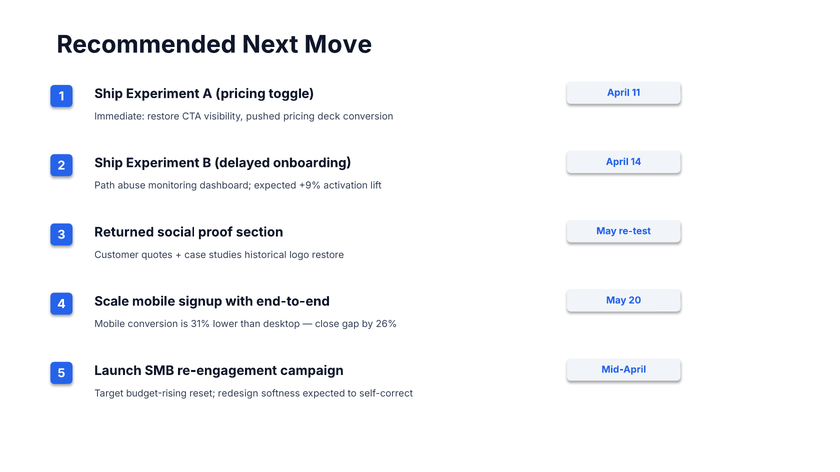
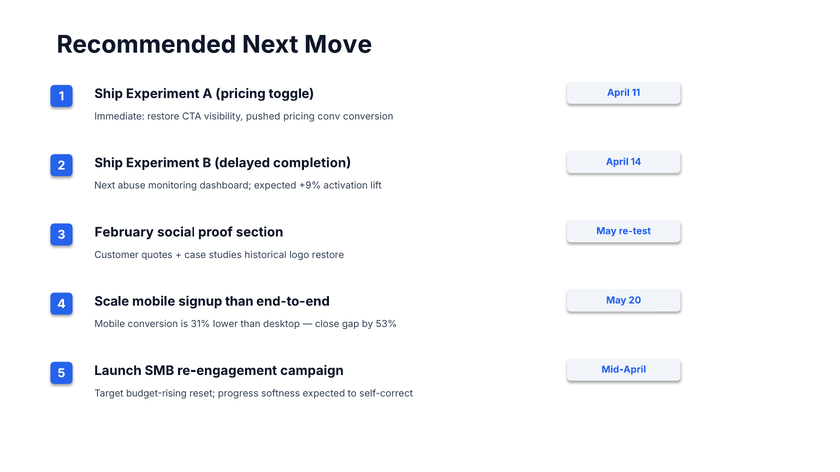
deck: deck -> conv (329, 117)
onboarding: onboarding -> completion (312, 163)
Path: Path -> Next (105, 186)
Returned: Returned -> February (124, 232)
signup with: with -> than (239, 302)
26%: 26% -> 53% (386, 325)
redesign: redesign -> progress (238, 394)
